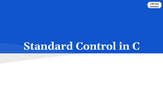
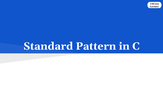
Control: Control -> Pattern (96, 46)
